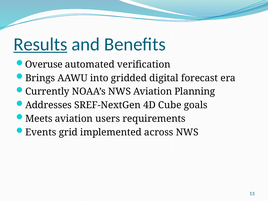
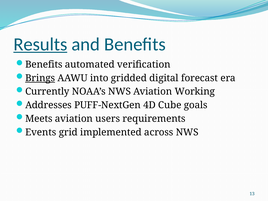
Overuse: Overuse -> Benefits (44, 65)
Brings underline: none -> present (40, 78)
Planning: Planning -> Working (195, 92)
SREF-NextGen: SREF-NextGen -> PUFF-NextGen (107, 105)
